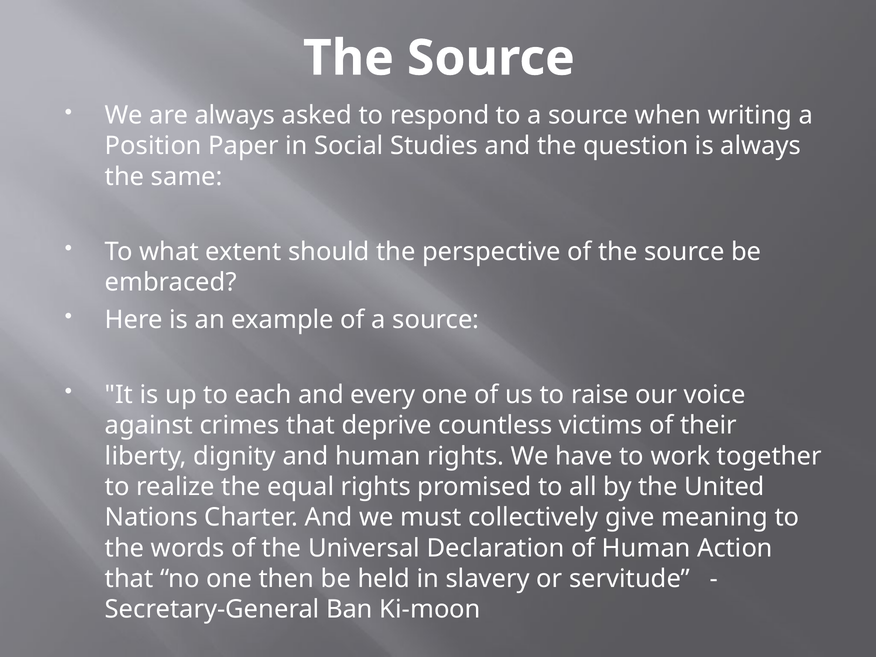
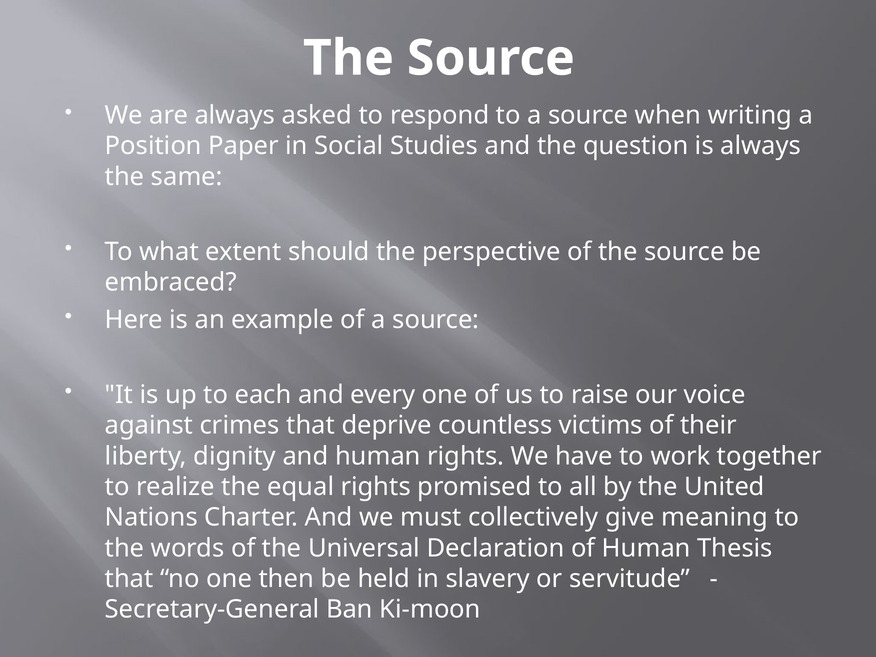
Action: Action -> Thesis (735, 548)
